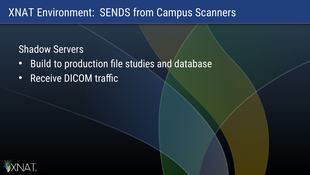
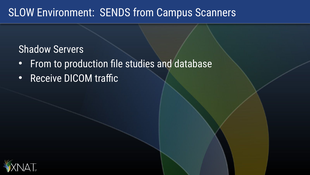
XNAT: XNAT -> SLOW (21, 13)
Build: Build -> From (41, 64)
